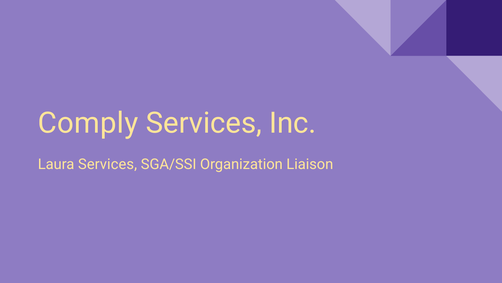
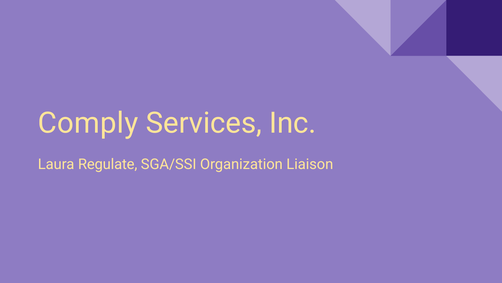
Laura Services: Services -> Regulate (108, 164)
